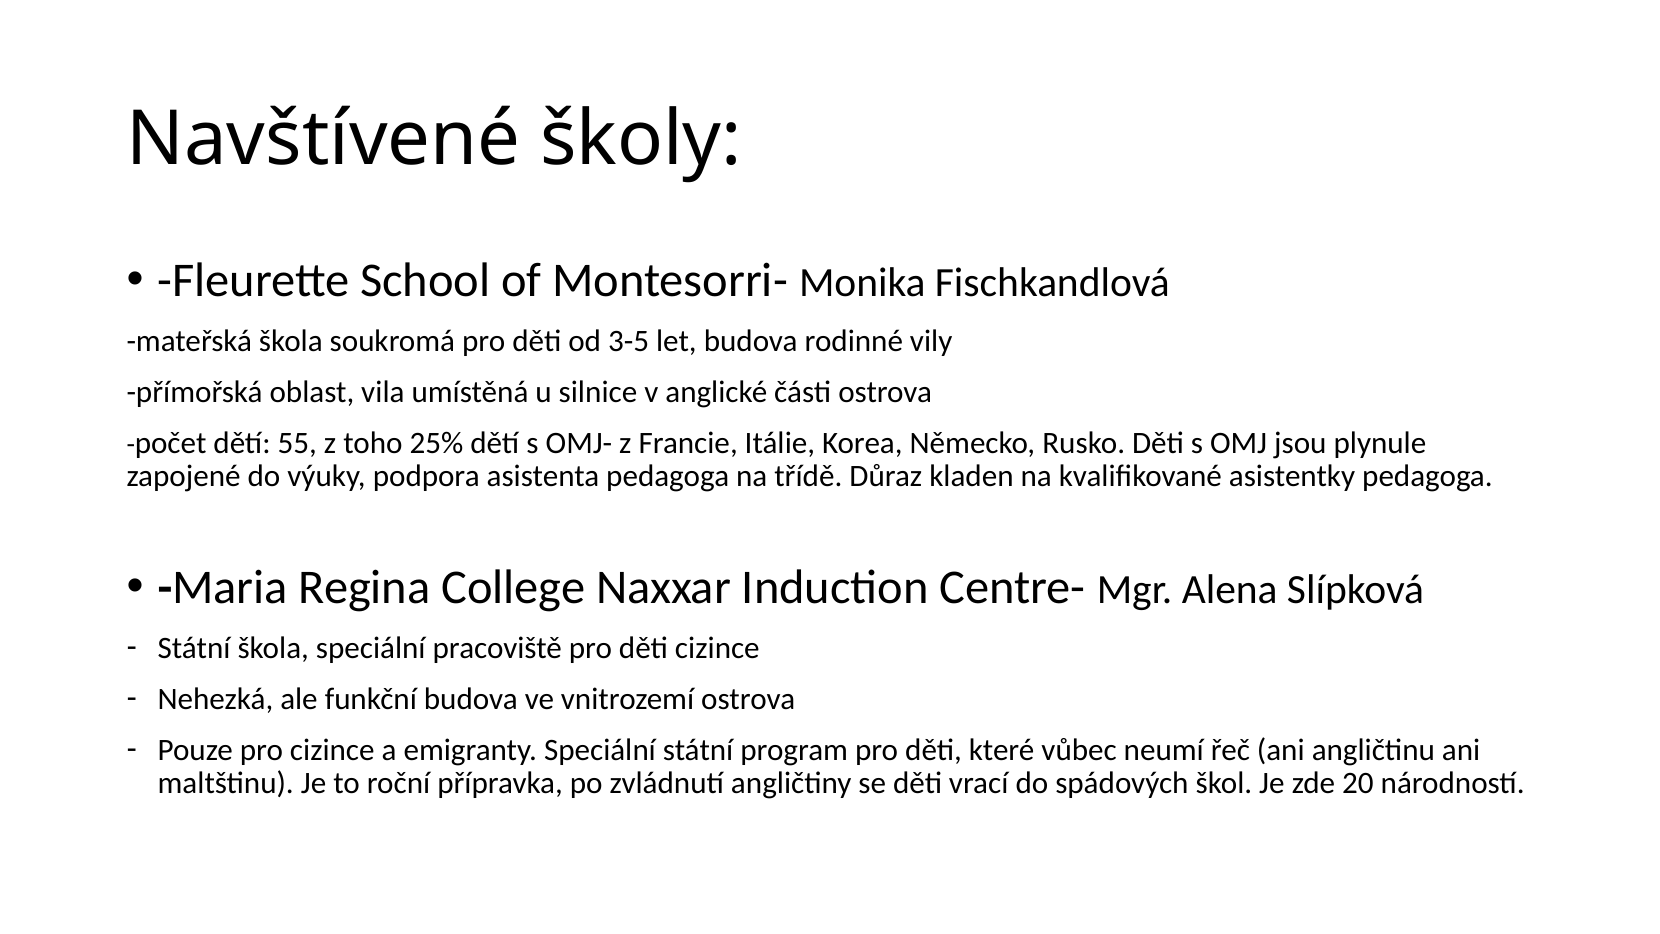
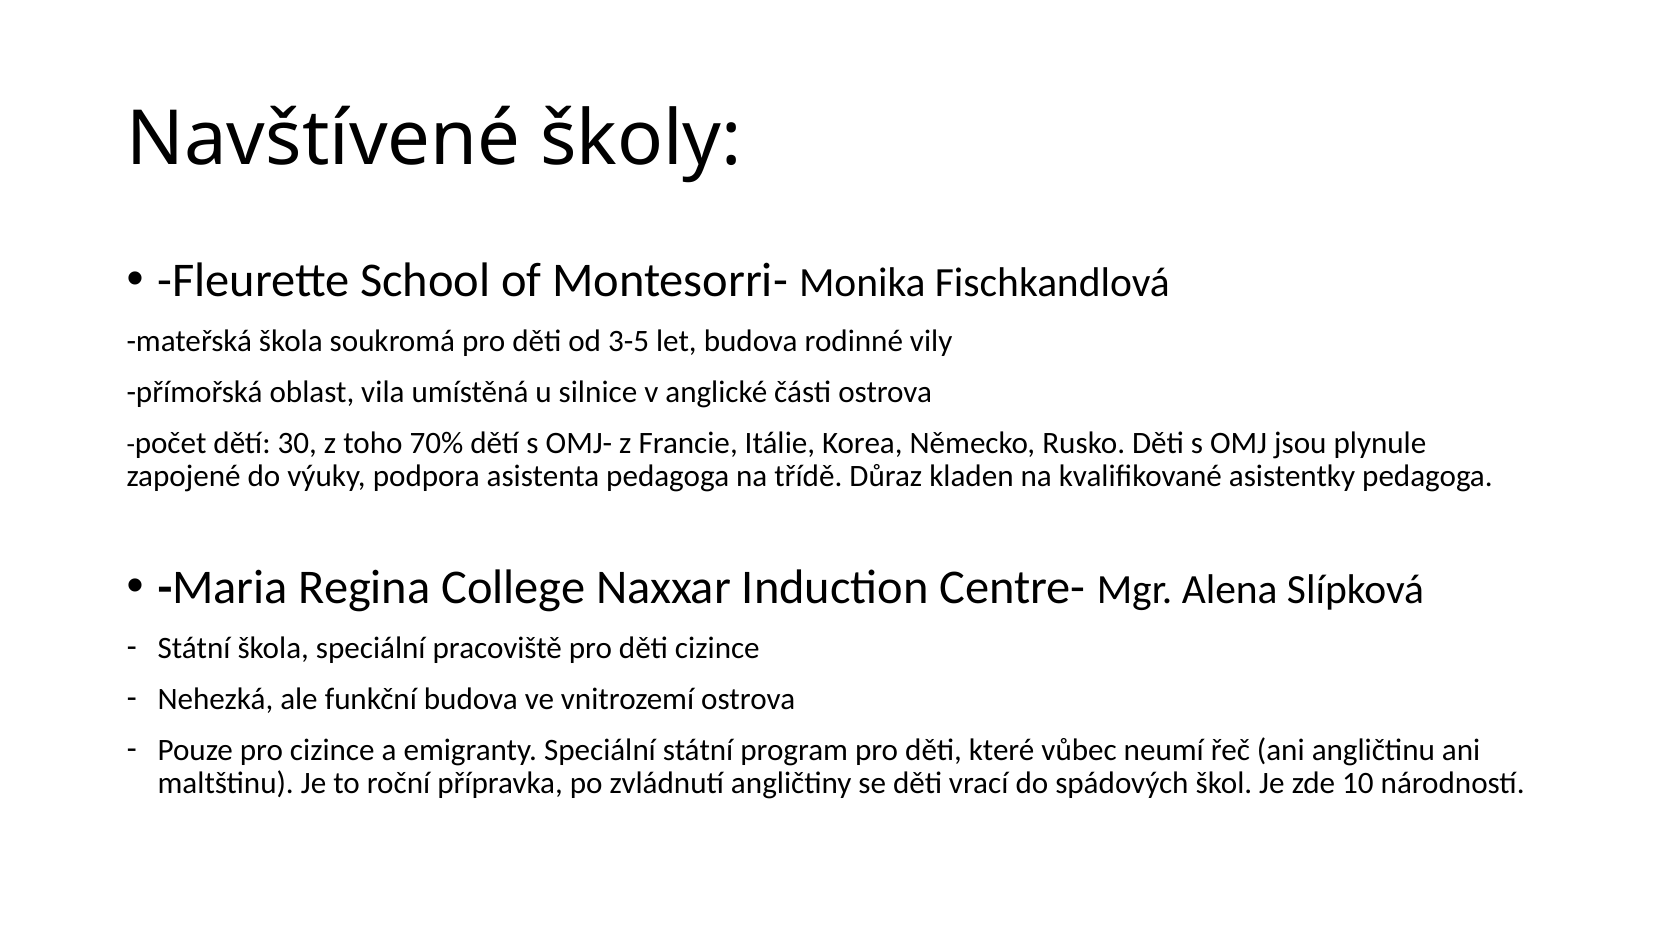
55: 55 -> 30 (297, 443)
25%: 25% -> 70% (436, 443)
20: 20 -> 10 (1358, 783)
